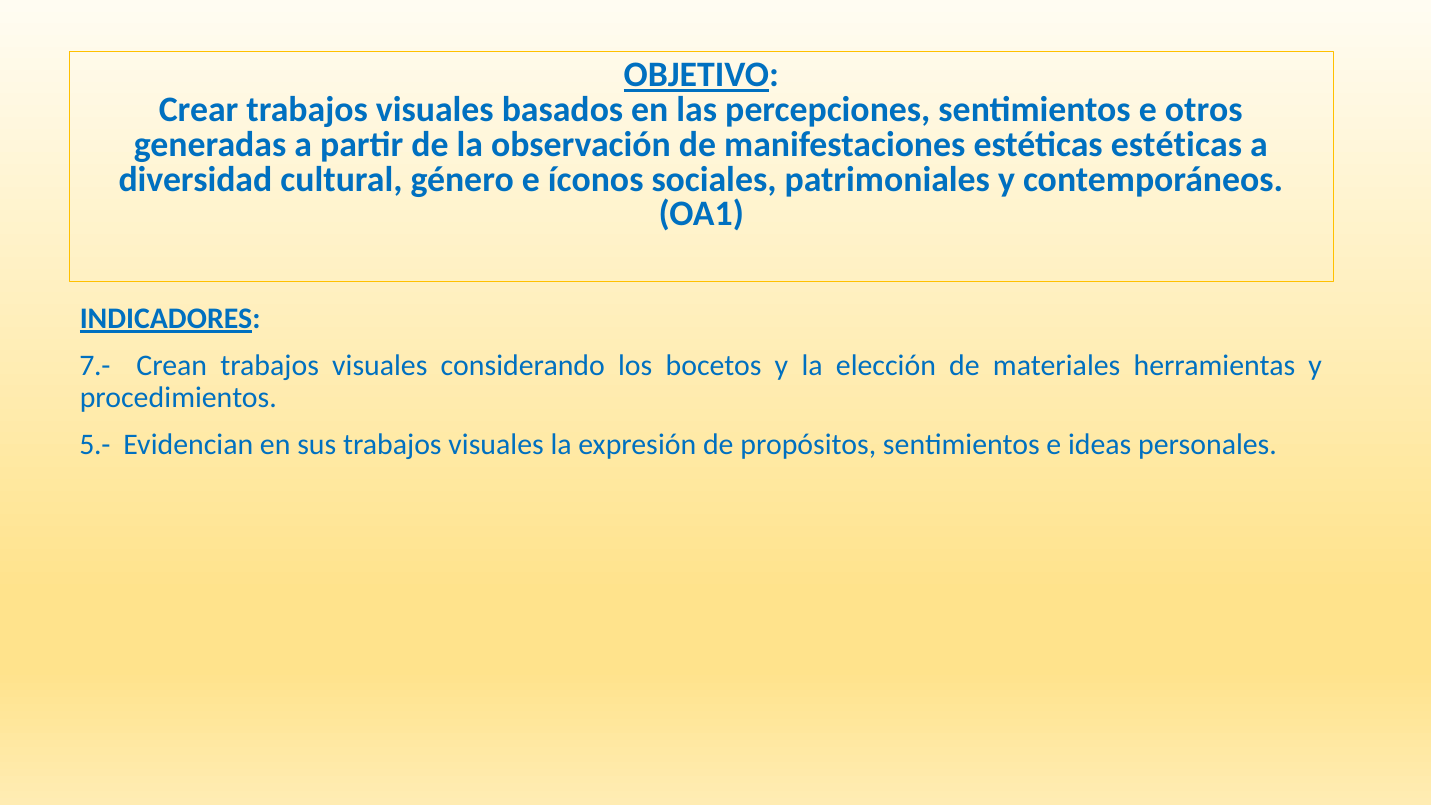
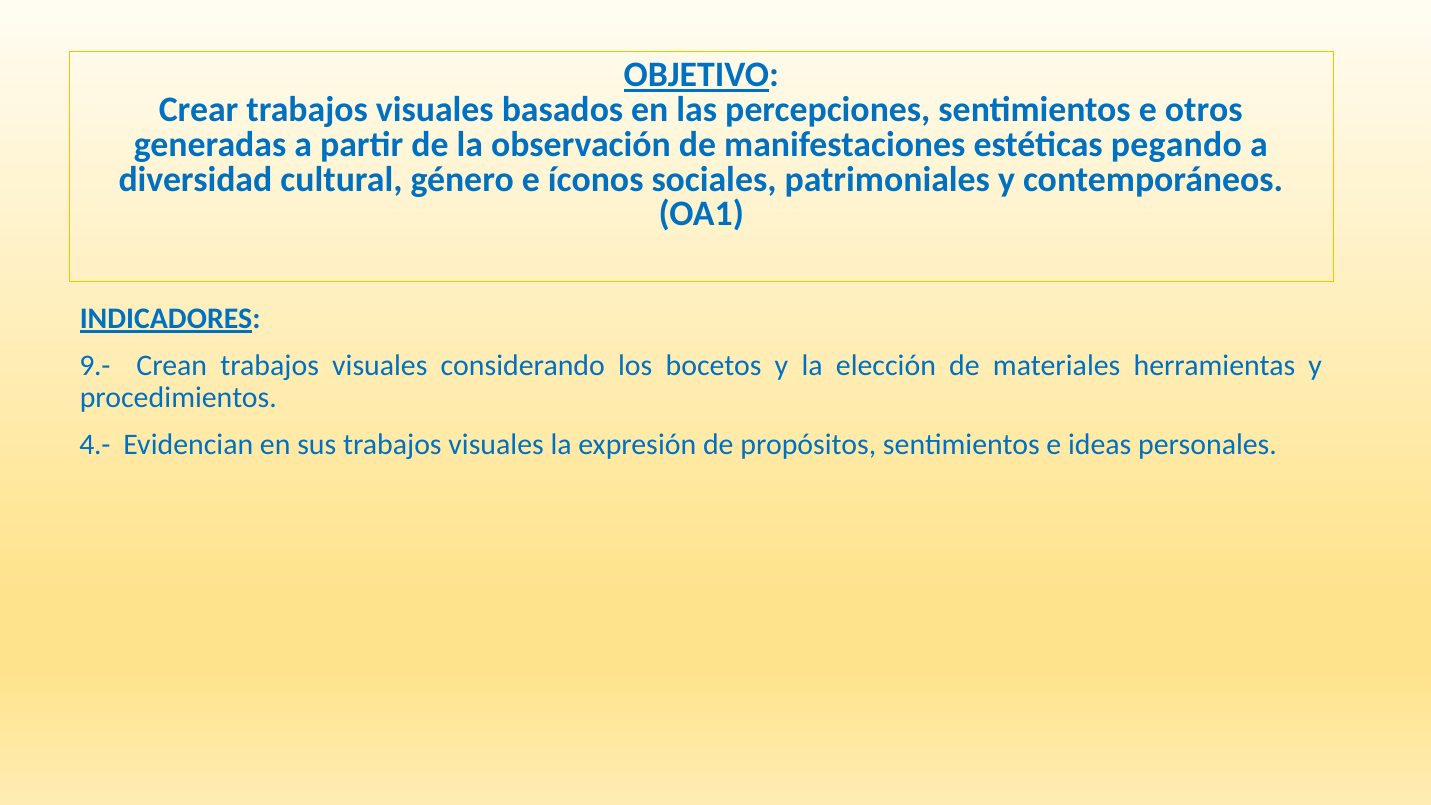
estéticas estéticas: estéticas -> pegando (1176, 145)
7.-: 7.- -> 9.- (95, 365)
5.-: 5.- -> 4.- (95, 445)
